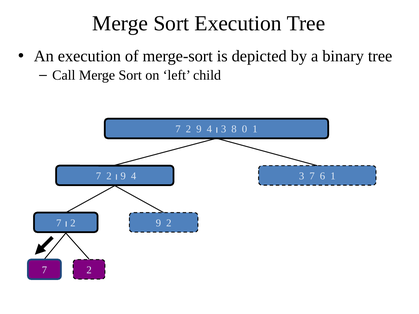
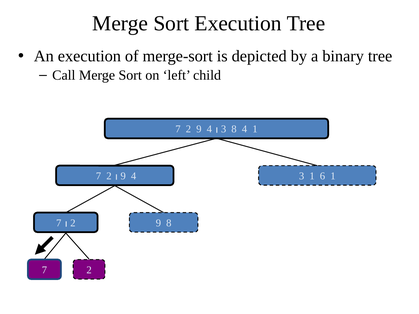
8 0: 0 -> 4 (244, 129)
3 7: 7 -> 1 (312, 176)
9 2: 2 -> 8 (169, 223)
